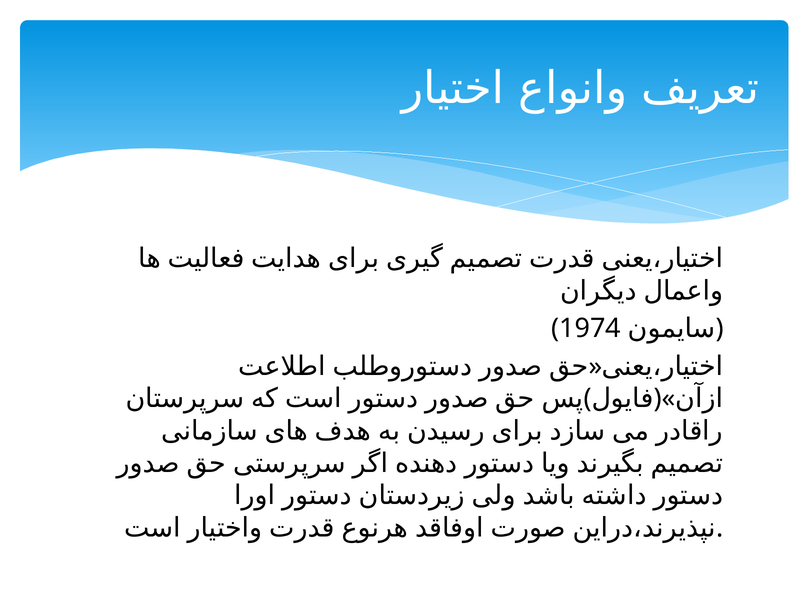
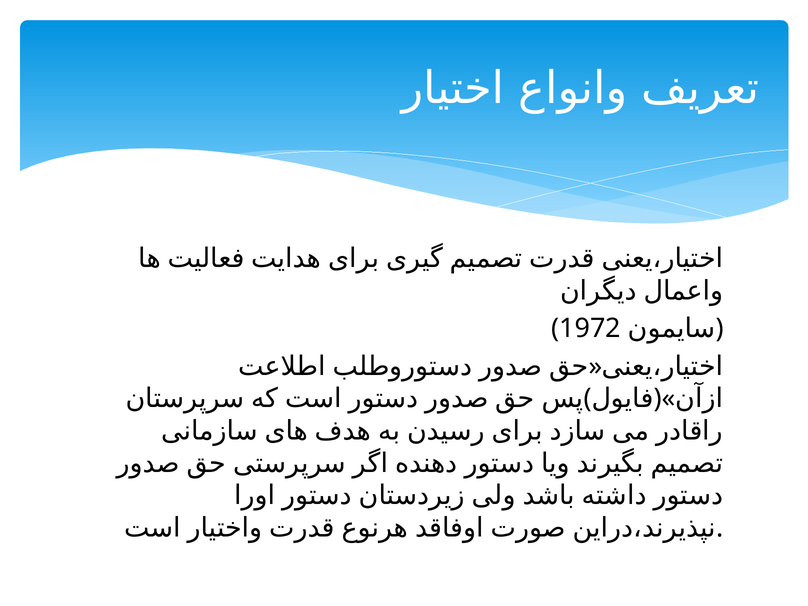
1974: 1974 -> 1972 (590, 329)
